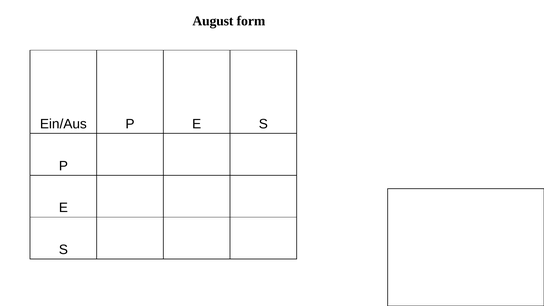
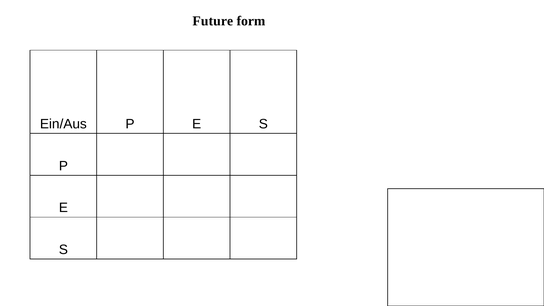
August: August -> Future (213, 21)
